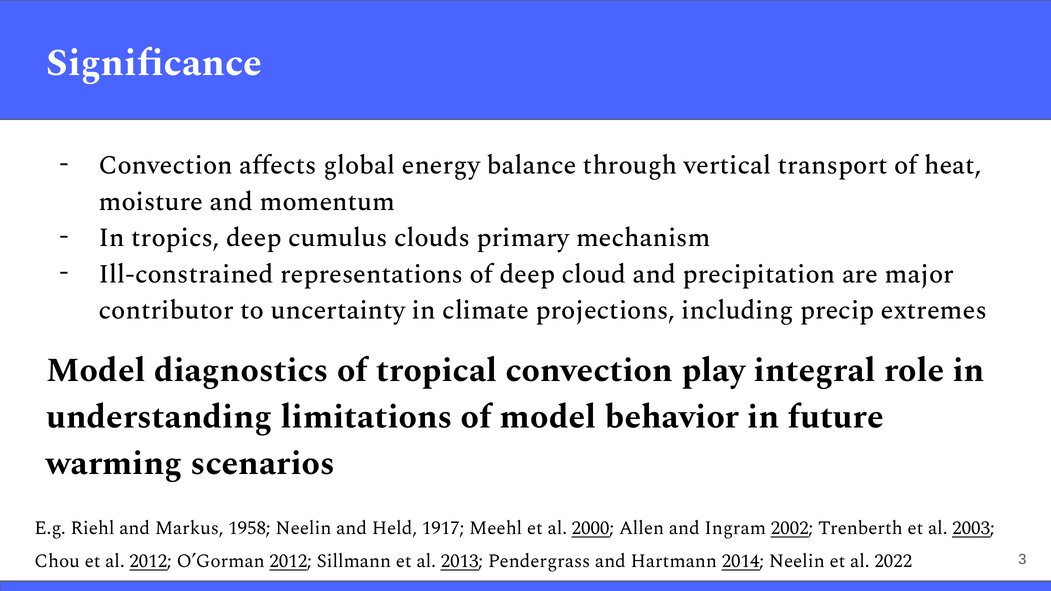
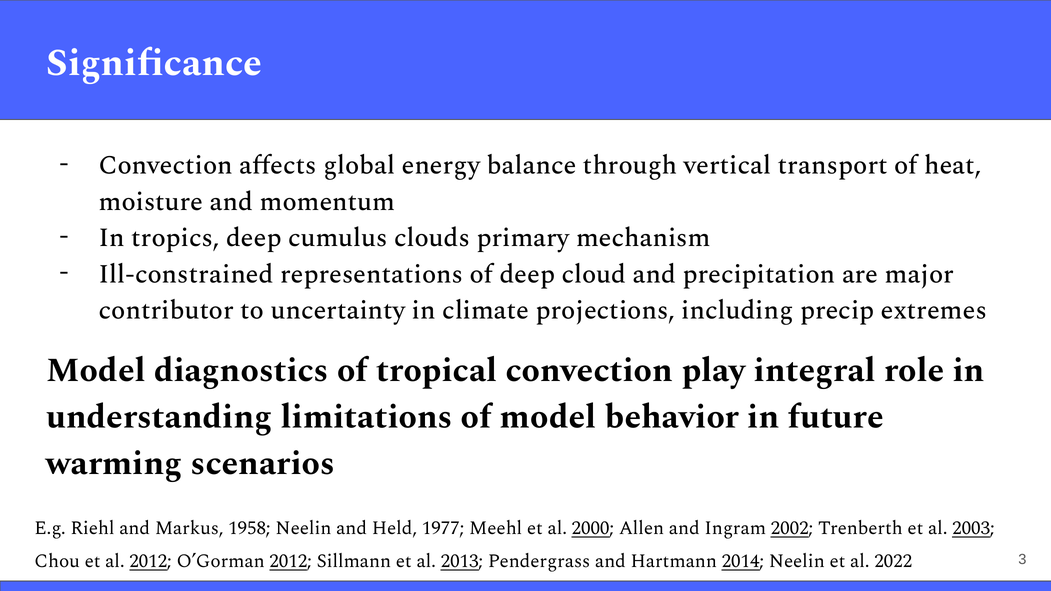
1917: 1917 -> 1977 (443, 528)
